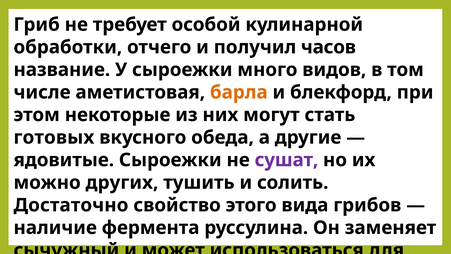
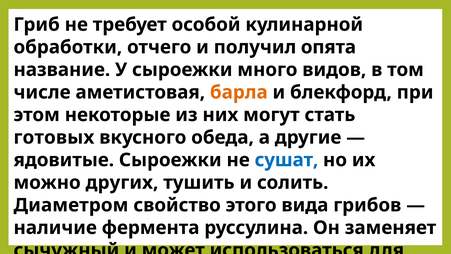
часов: часов -> опята (328, 47)
сушат colour: purple -> blue (286, 160)
Достаточно: Достаточно -> Диаметром (71, 205)
